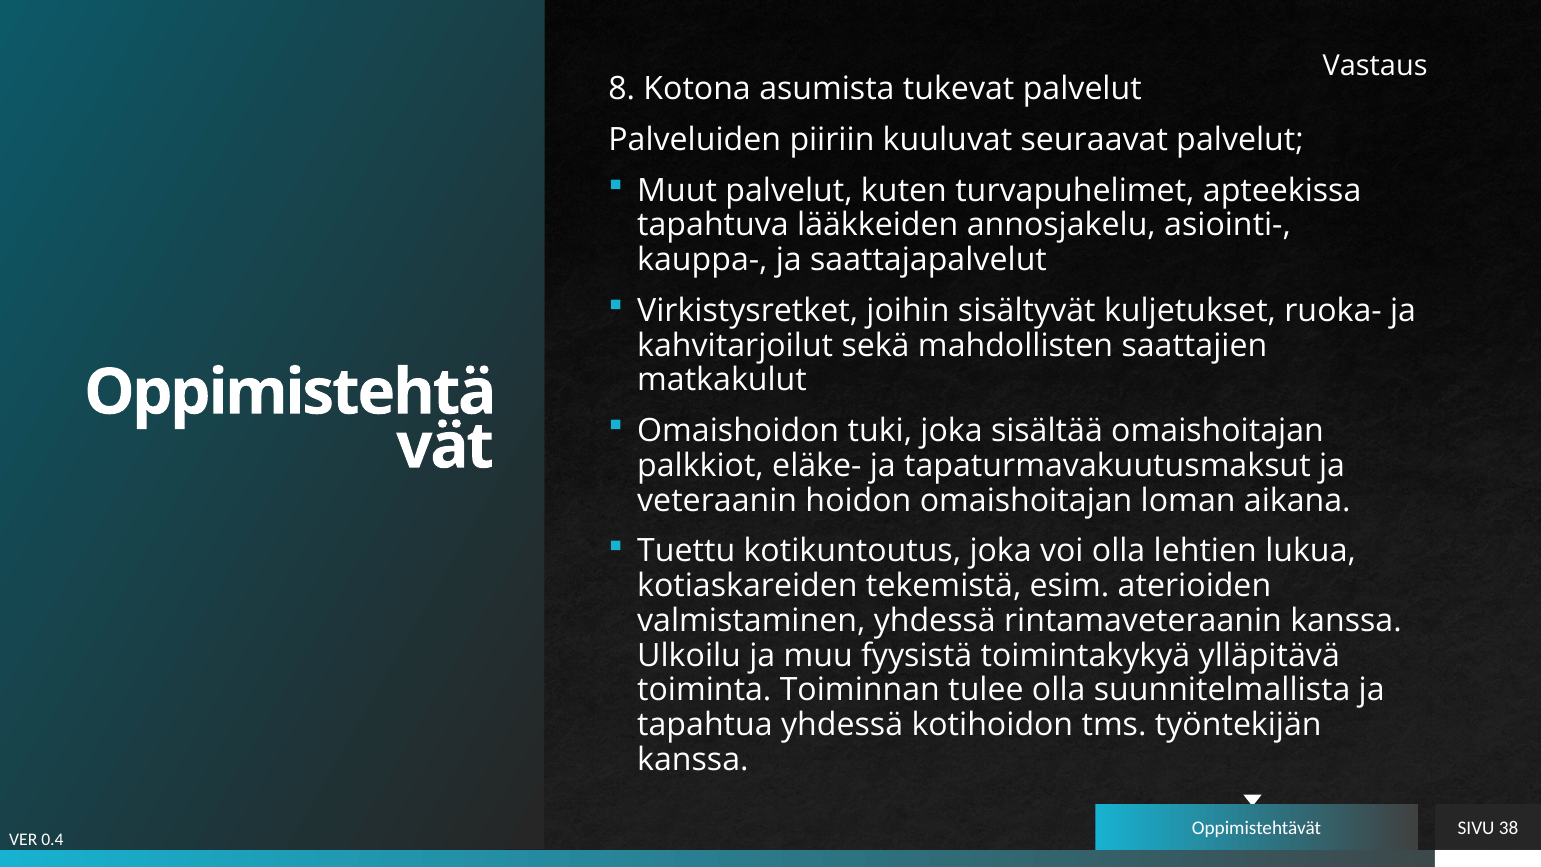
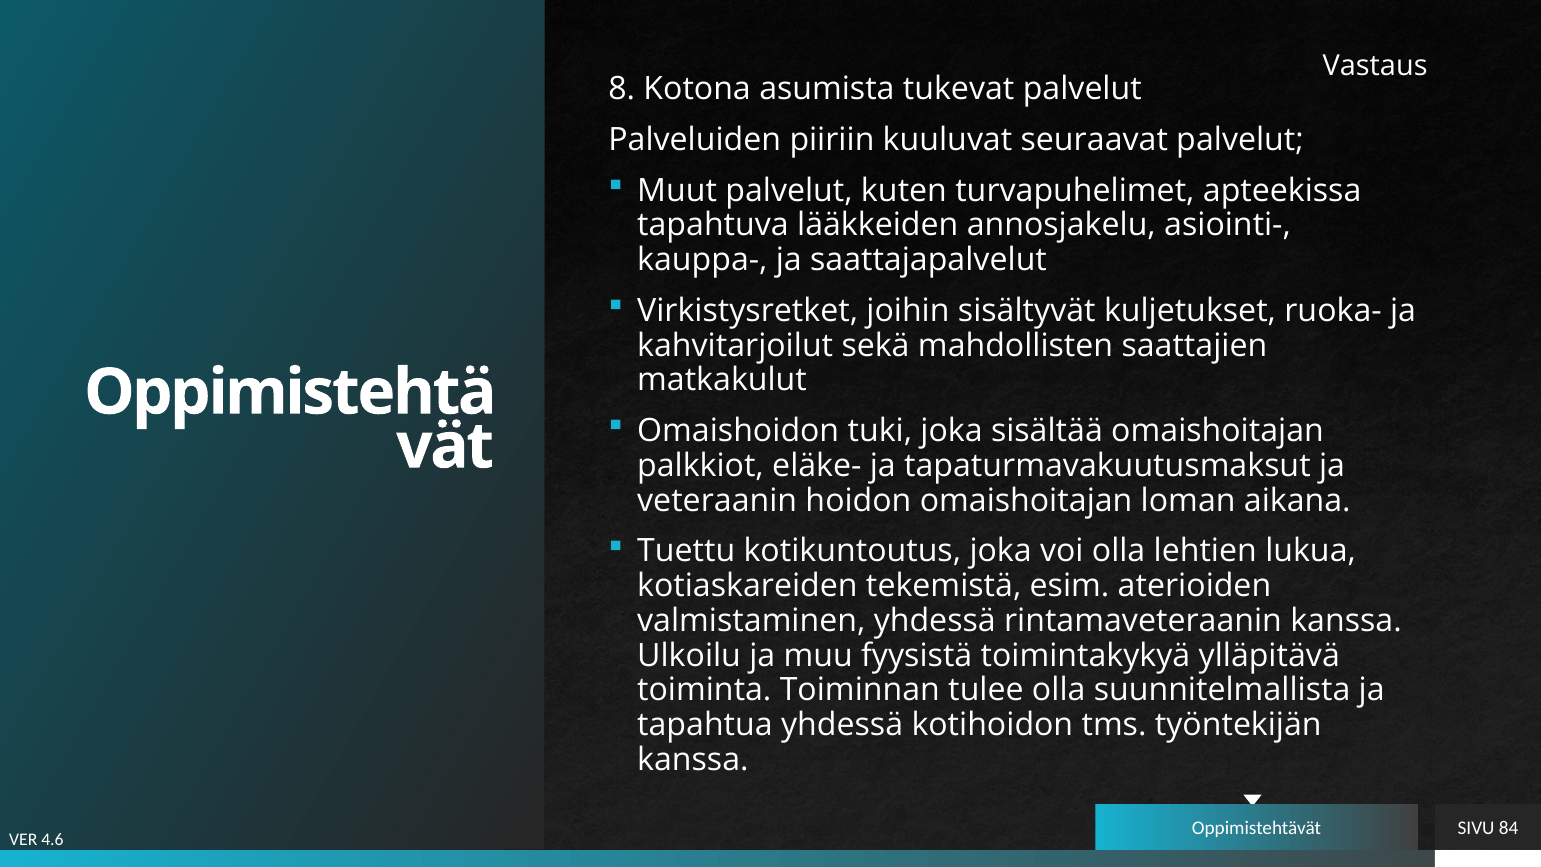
38: 38 -> 84 (1509, 828)
0.4: 0.4 -> 4.6 (52, 840)
